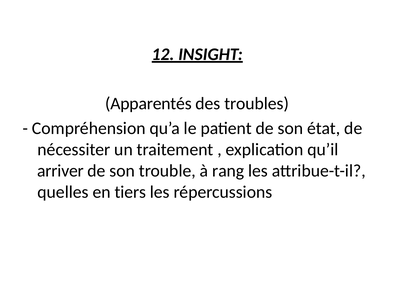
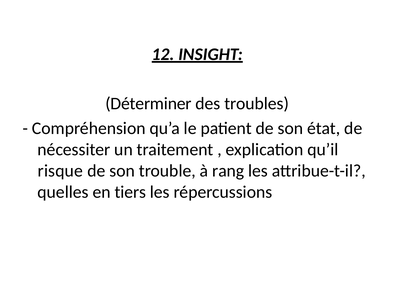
Apparentés: Apparentés -> Déterminer (148, 104)
arriver: arriver -> risque (60, 171)
